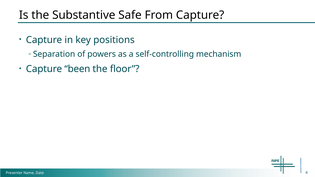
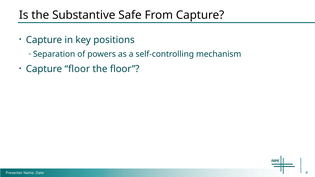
Capture been: been -> floor (77, 69)
